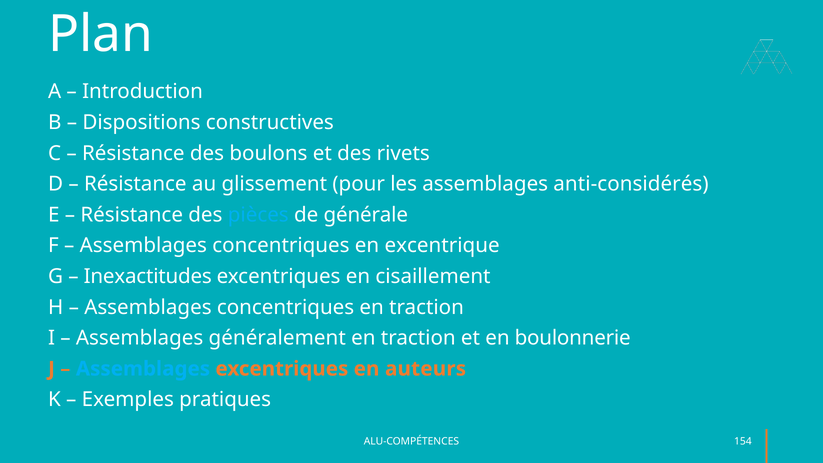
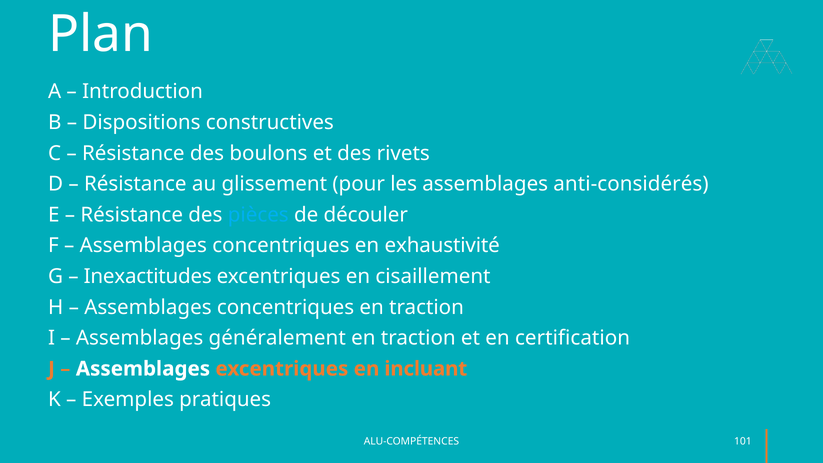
générale: générale -> découler (366, 215)
excentrique: excentrique -> exhaustivité (442, 246)
boulonnerie: boulonnerie -> certification (573, 338)
Assemblages colour: light blue -> white (143, 369)
auteurs: auteurs -> incluant (426, 369)
154: 154 -> 101 (743, 441)
